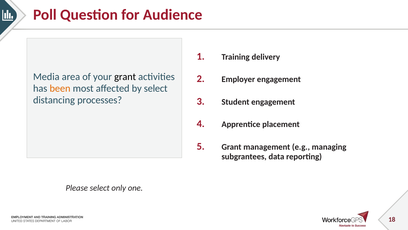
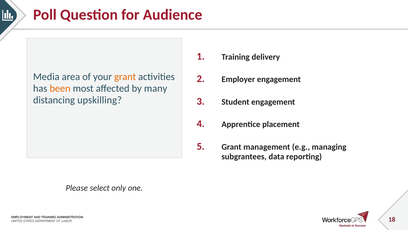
grant colour: black -> orange (125, 77)
by select: select -> many (156, 88)
processes: processes -> upskilling (100, 100)
